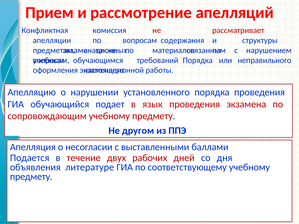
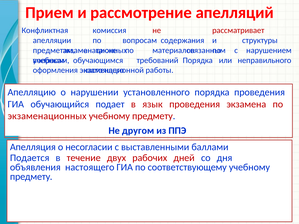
сопровождающим: сопровождающим -> экзаменационных (47, 116)
объявления литературе: литературе -> настоящего (90, 167)
